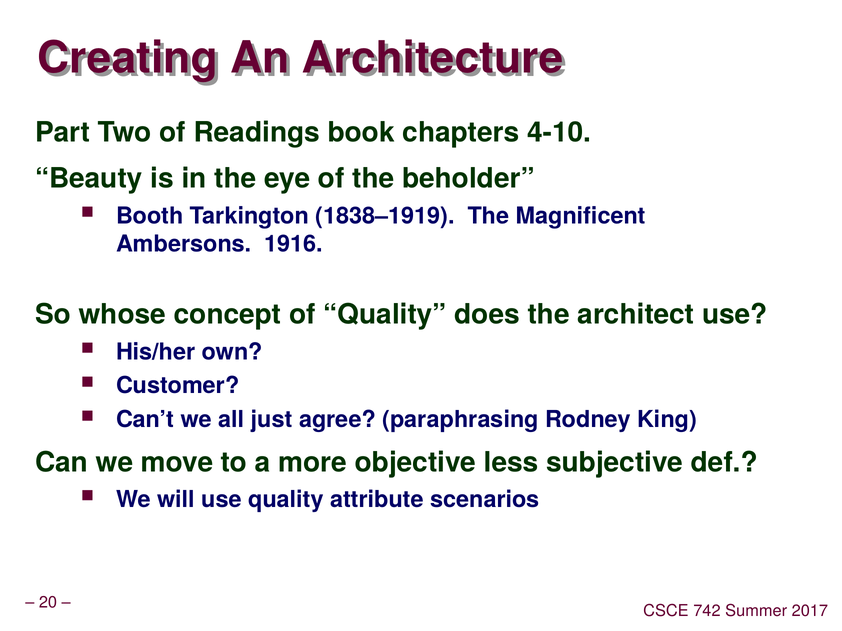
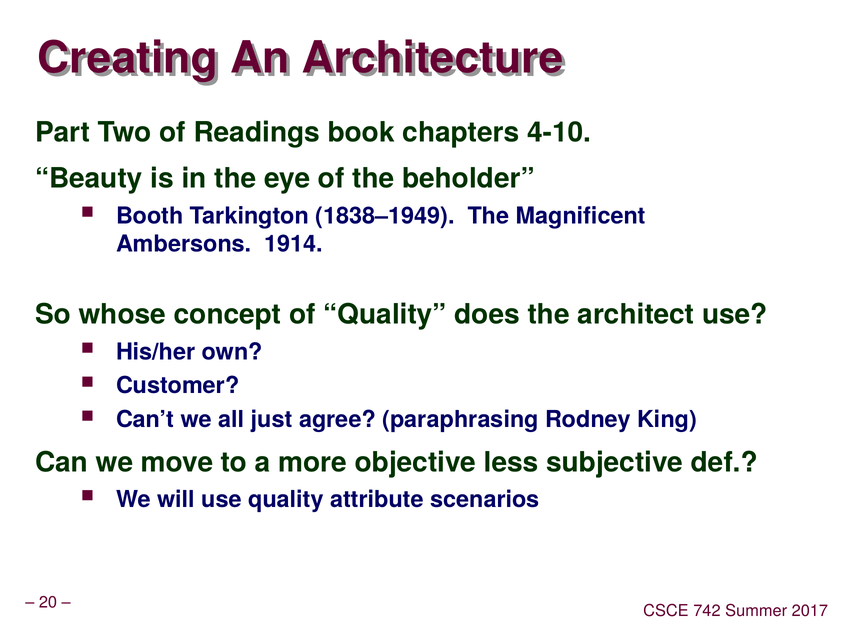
1838–1919: 1838–1919 -> 1838–1949 (385, 216)
1916: 1916 -> 1914 (294, 244)
